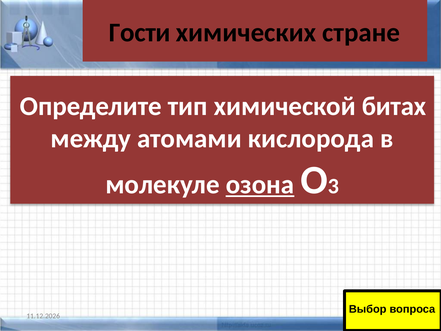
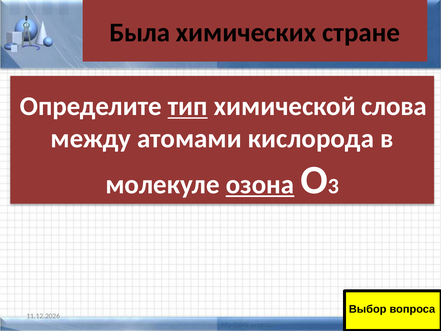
Гости: Гости -> Была (140, 33)
тип underline: none -> present (188, 106)
битах: битах -> слова (394, 106)
